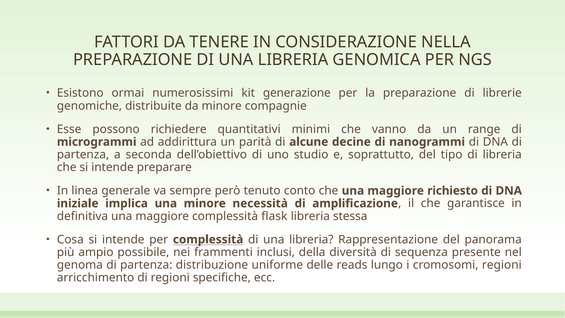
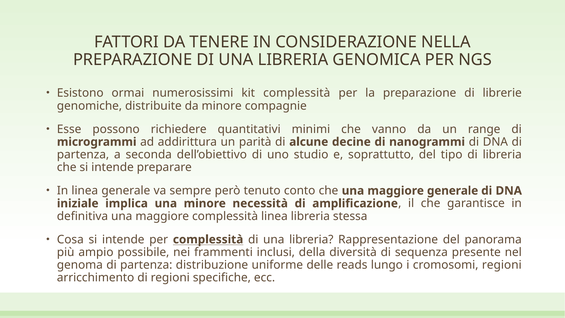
kit generazione: generazione -> complessità (297, 93)
maggiore richiesto: richiesto -> generale (453, 191)
complessità flask: flask -> linea (274, 216)
